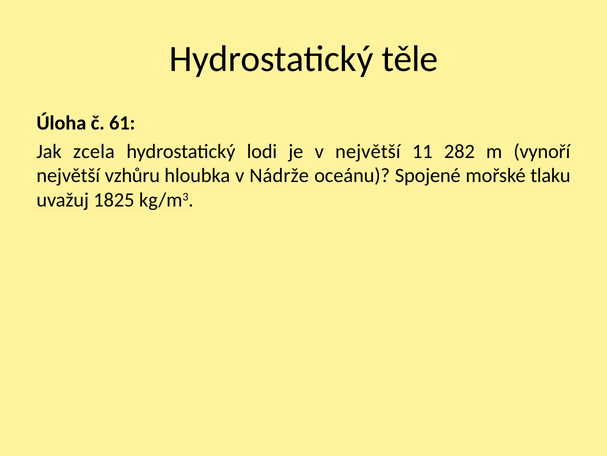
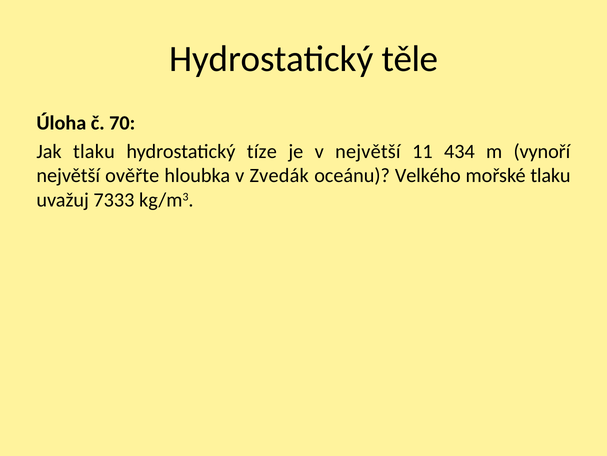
61: 61 -> 70 (122, 123)
Jak zcela: zcela -> tlaku (94, 151)
lodi: lodi -> tíze (262, 151)
282: 282 -> 434 (459, 151)
vzhůru: vzhůru -> ověřte (132, 175)
Nádrže: Nádrže -> Zvedák (279, 175)
Spojené: Spojené -> Velkého (428, 175)
1825: 1825 -> 7333 (114, 200)
